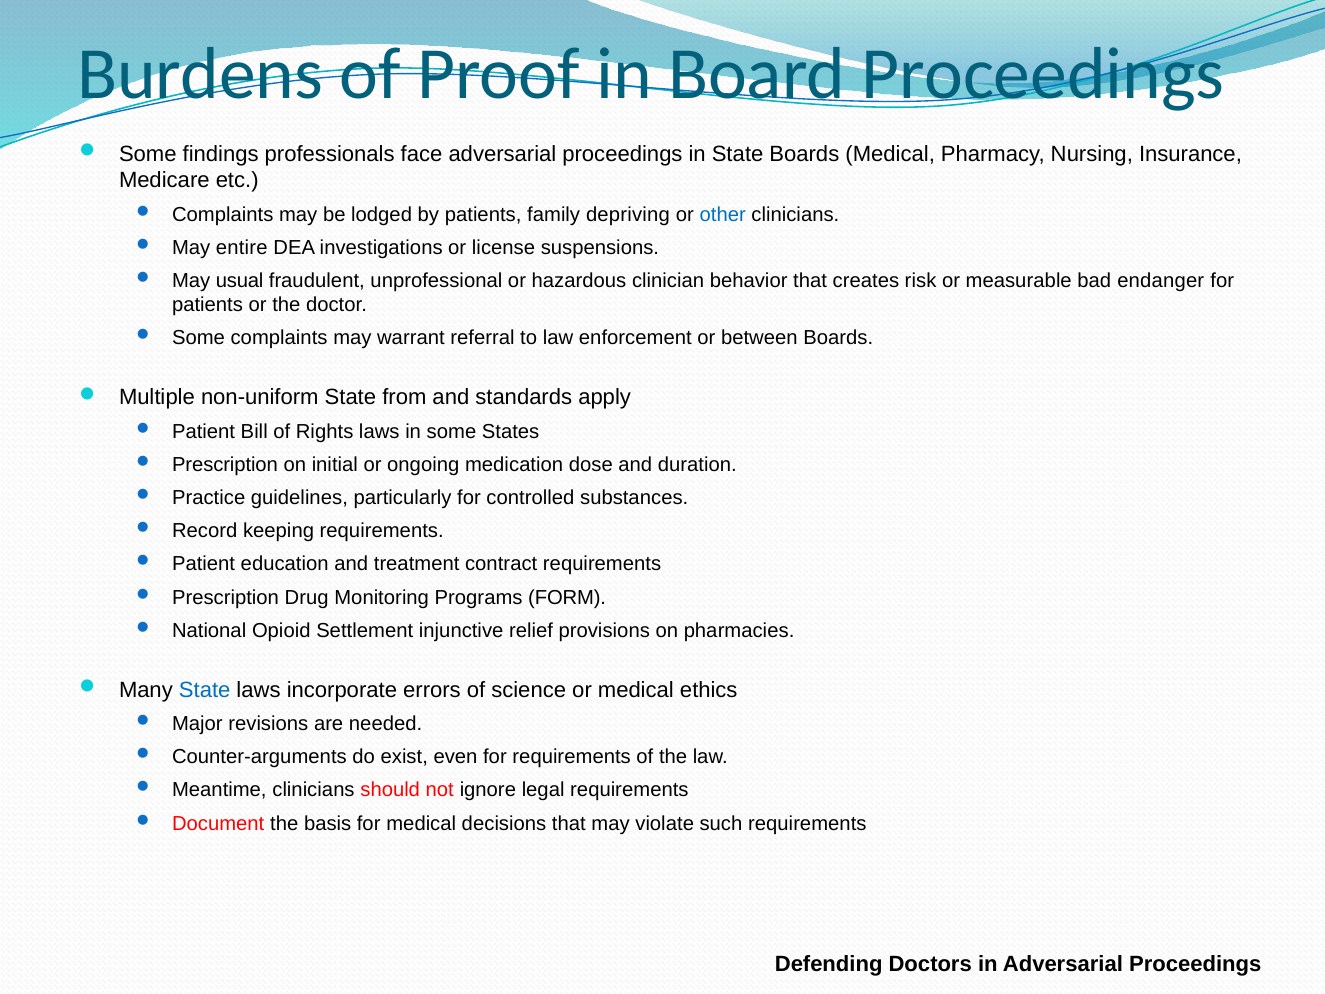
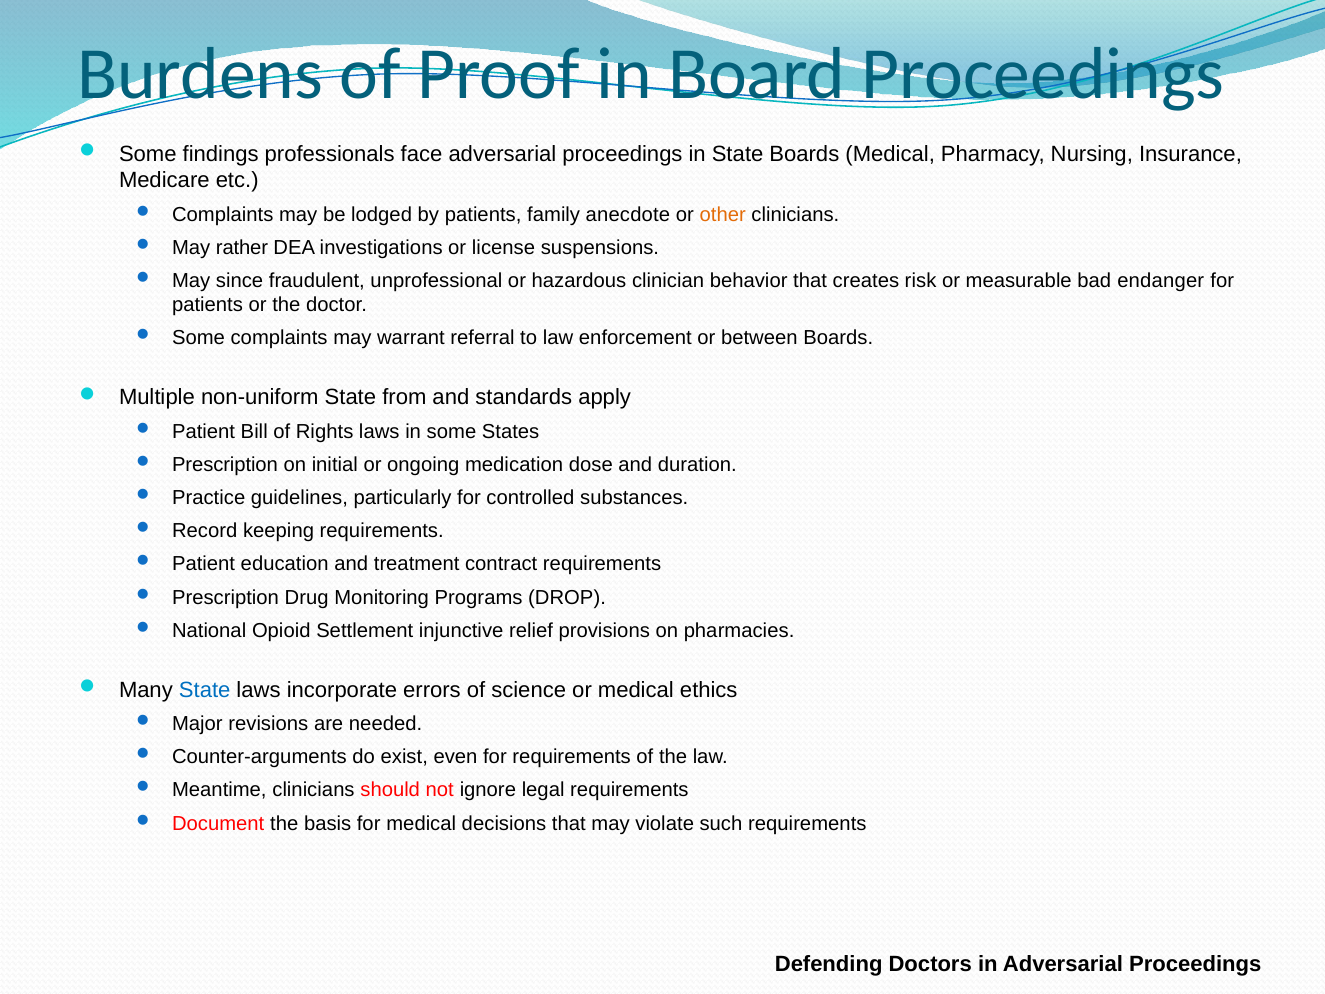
depriving: depriving -> anecdote (628, 214)
other colour: blue -> orange (723, 214)
entire: entire -> rather (242, 248)
usual: usual -> since (240, 281)
FORM: FORM -> DROP (567, 597)
